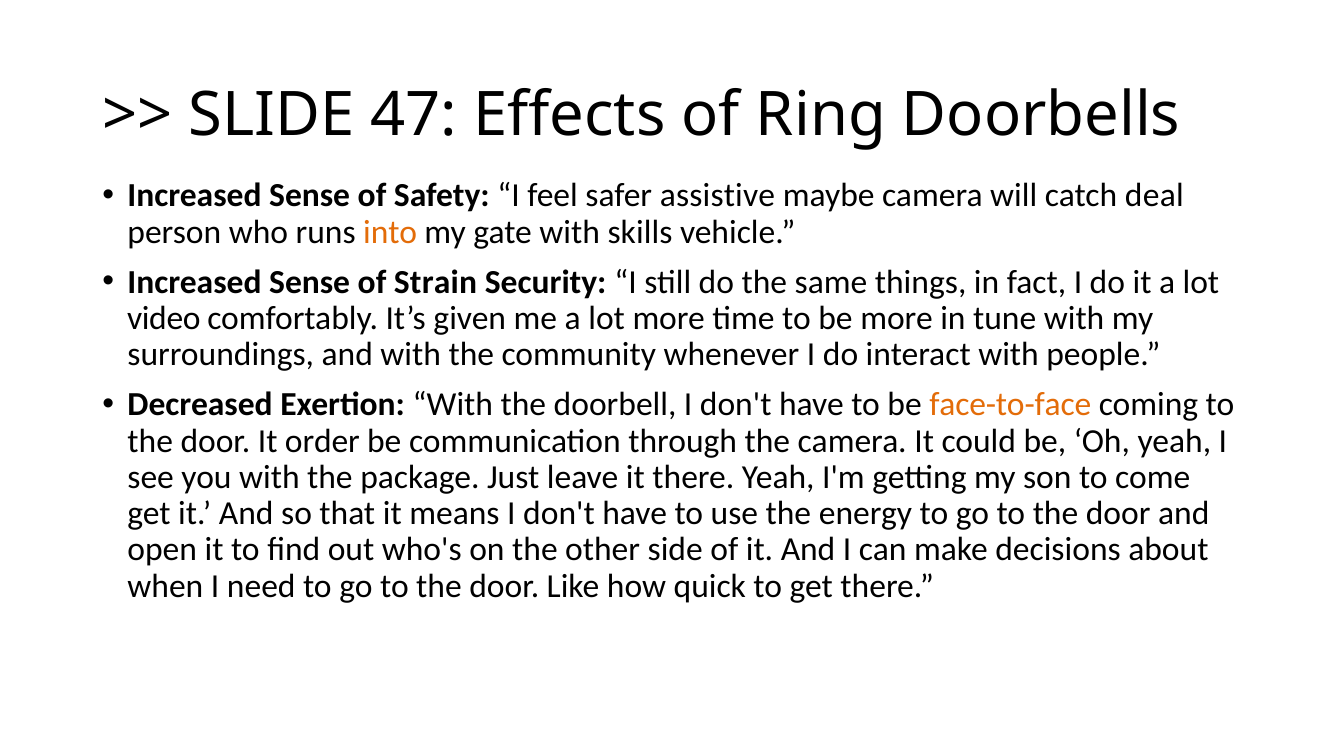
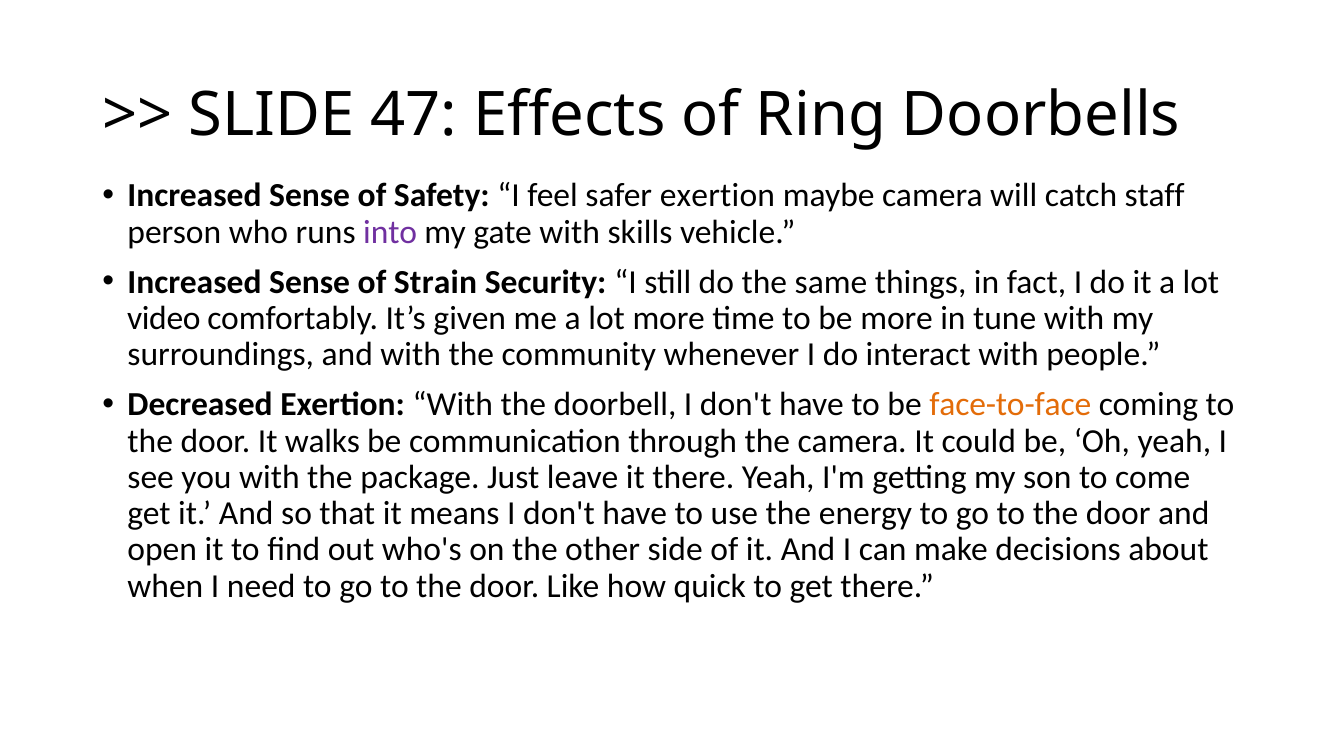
safer assistive: assistive -> exertion (717, 196)
deal: deal -> staff (1155, 196)
into colour: orange -> purple (390, 232)
order: order -> walks (322, 441)
